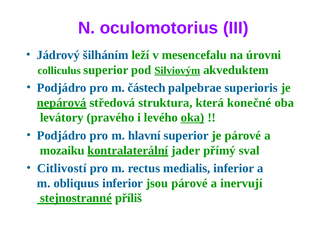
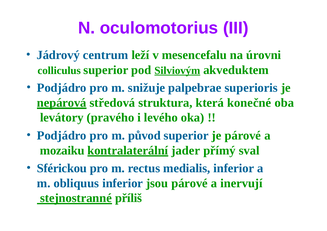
šilháním: šilháním -> centrum (106, 55)
částech: částech -> snižuje (147, 88)
oka underline: present -> none (193, 118)
hlavní: hlavní -> původ (144, 136)
Citlivostí: Citlivostí -> Sférickou (62, 169)
